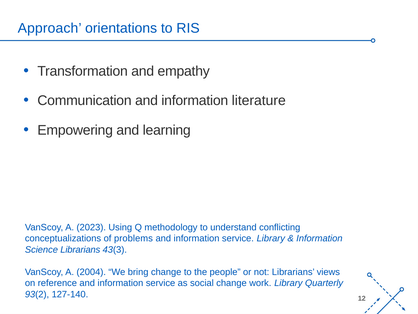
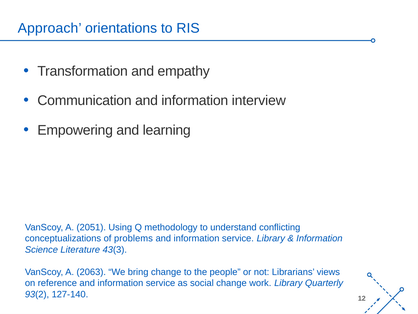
literature: literature -> interview (259, 100)
2023: 2023 -> 2051 (91, 227)
Science Librarians: Librarians -> Literature (80, 249)
2004: 2004 -> 2063 (91, 272)
